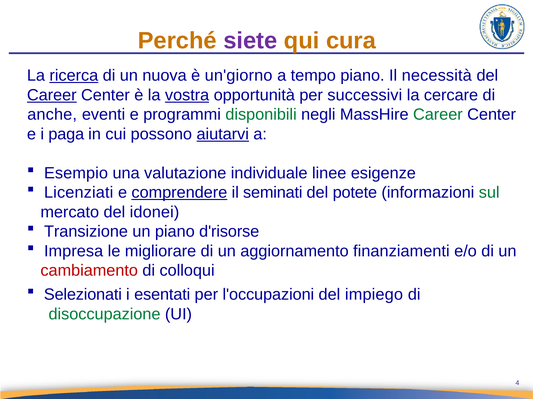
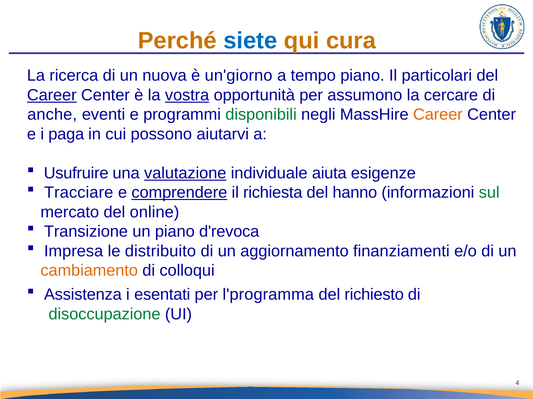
siete colour: purple -> blue (250, 41)
ricerca underline: present -> none (74, 76)
necessità: necessità -> particolari (437, 76)
successivi: successivi -> assumono (365, 95)
Career colour: green -> orange (438, 115)
aiutarvi underline: present -> none (223, 134)
Esempio: Esempio -> Usufruire (76, 173)
valutazione underline: none -> present (185, 173)
linee: linee -> aiuta (329, 173)
Licenziati: Licenziati -> Tracciare (79, 193)
seminati: seminati -> richiesta (273, 193)
potete: potete -> hanno (355, 193)
idonei: idonei -> online (155, 212)
d'risorse: d'risorse -> d'revoca (229, 232)
migliorare: migliorare -> distribuito (160, 252)
cambiamento colour: red -> orange (89, 271)
Selezionati: Selezionati -> Assistenza (83, 295)
l'occupazioni: l'occupazioni -> l'programma (268, 295)
impiego: impiego -> richiesto (374, 295)
